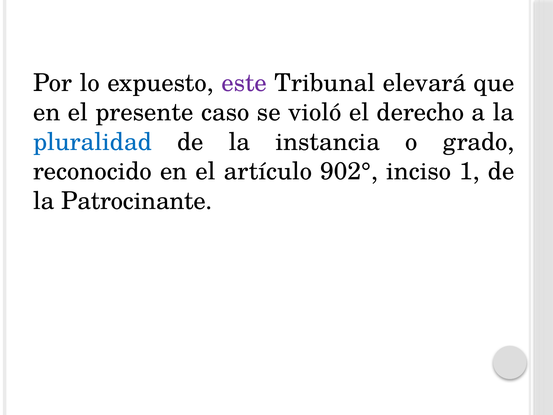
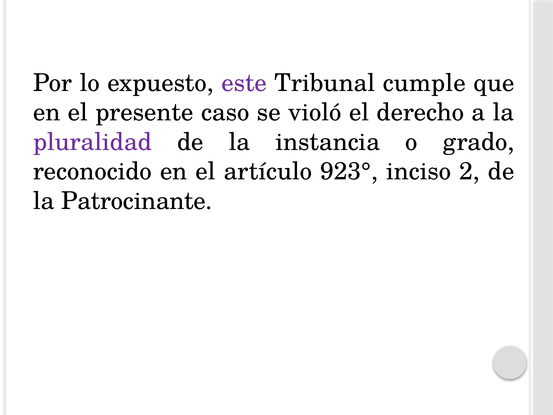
elevará: elevará -> cumple (424, 83)
pluralidad colour: blue -> purple (92, 142)
902°: 902° -> 923° (349, 171)
1: 1 -> 2 (470, 171)
